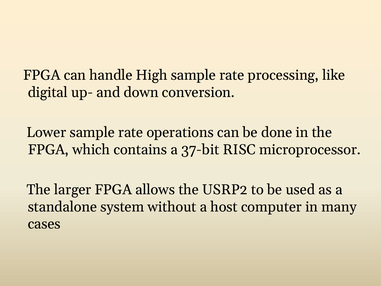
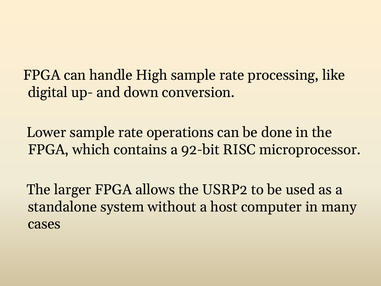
37-bit: 37-bit -> 92-bit (200, 149)
